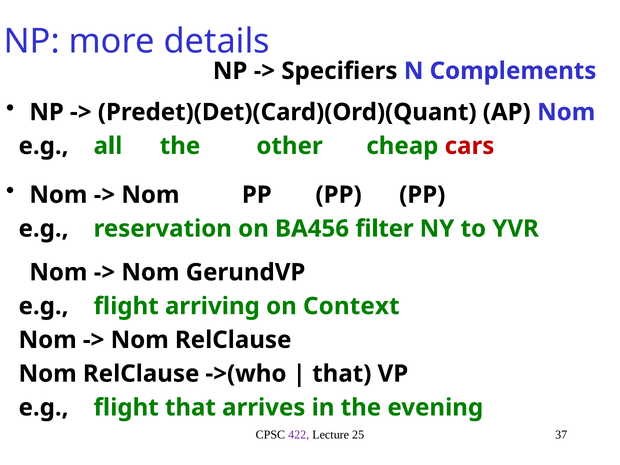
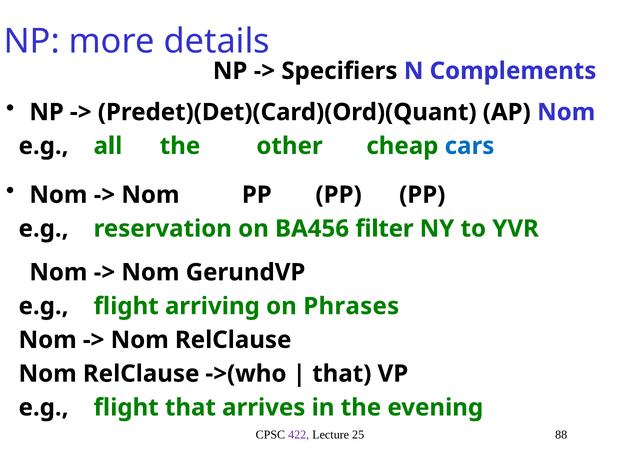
cars colour: red -> blue (470, 146)
Context: Context -> Phrases (351, 306)
37: 37 -> 88 (561, 435)
